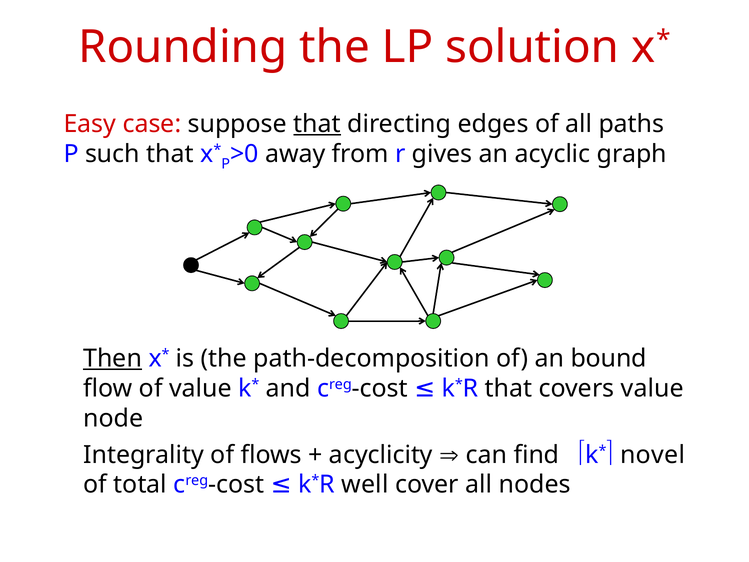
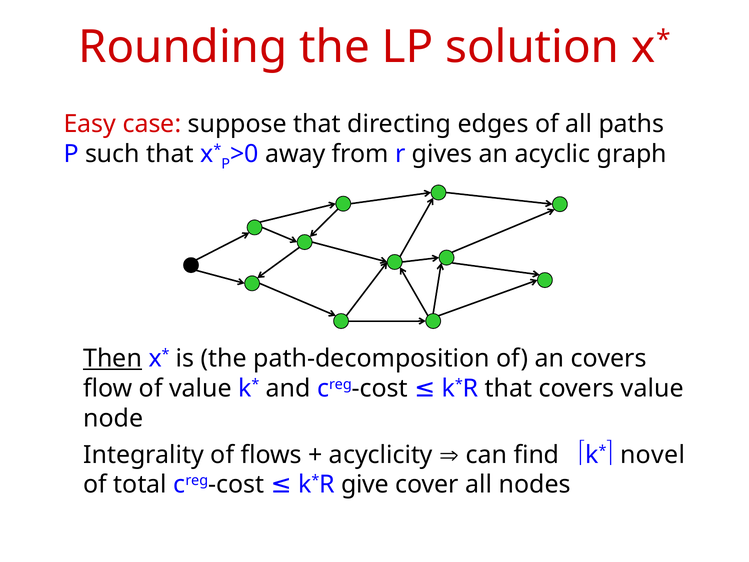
that underline: present -> none (317, 124)
an bound: bound -> covers (609, 358)
well: well -> give (365, 485)
